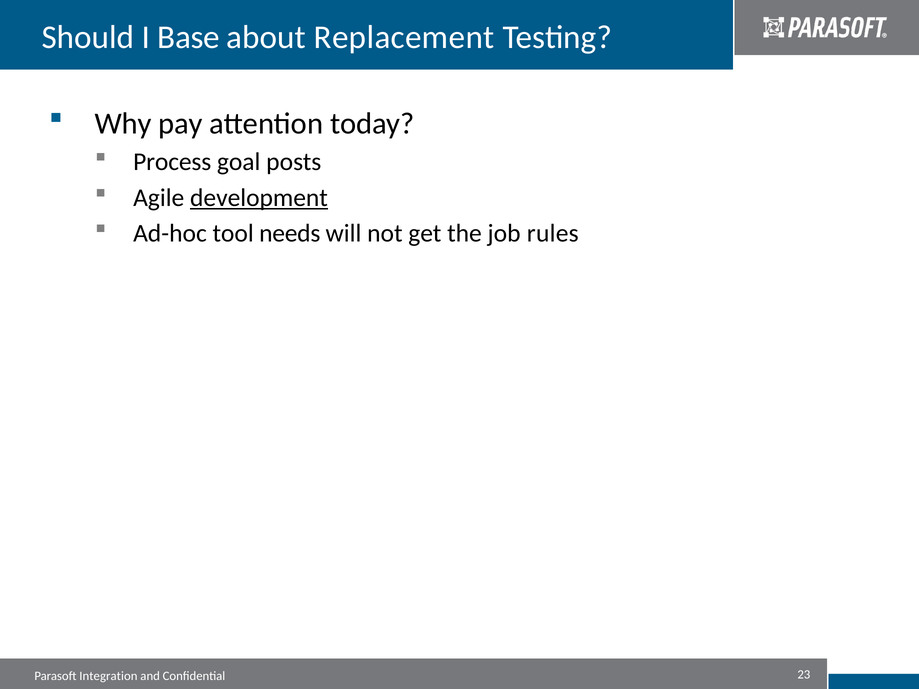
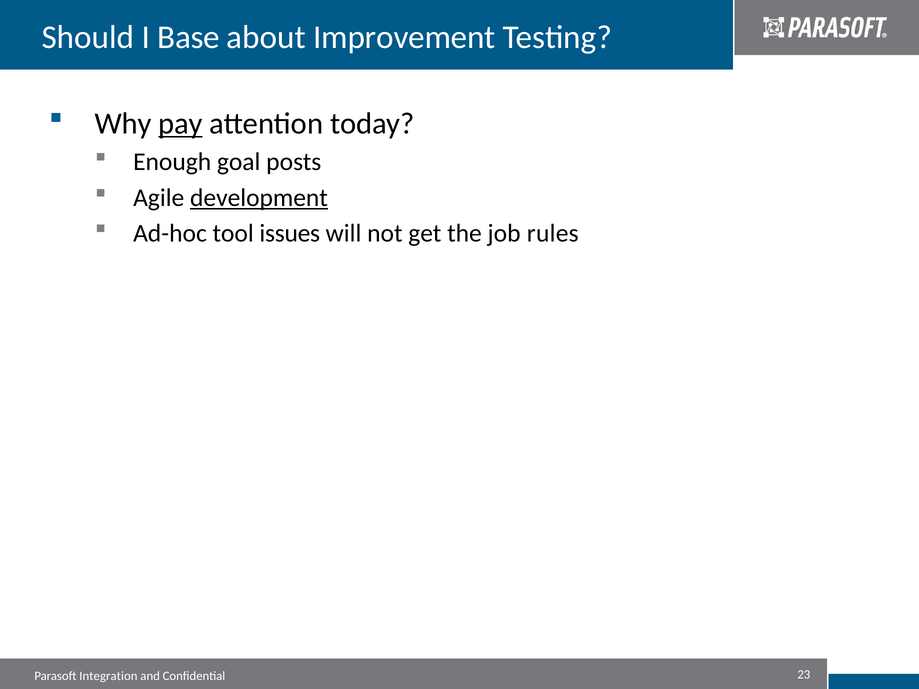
Replacement: Replacement -> Improvement (404, 37)
pay underline: none -> present (181, 124)
Process: Process -> Enough (172, 162)
needs: needs -> issues (290, 234)
